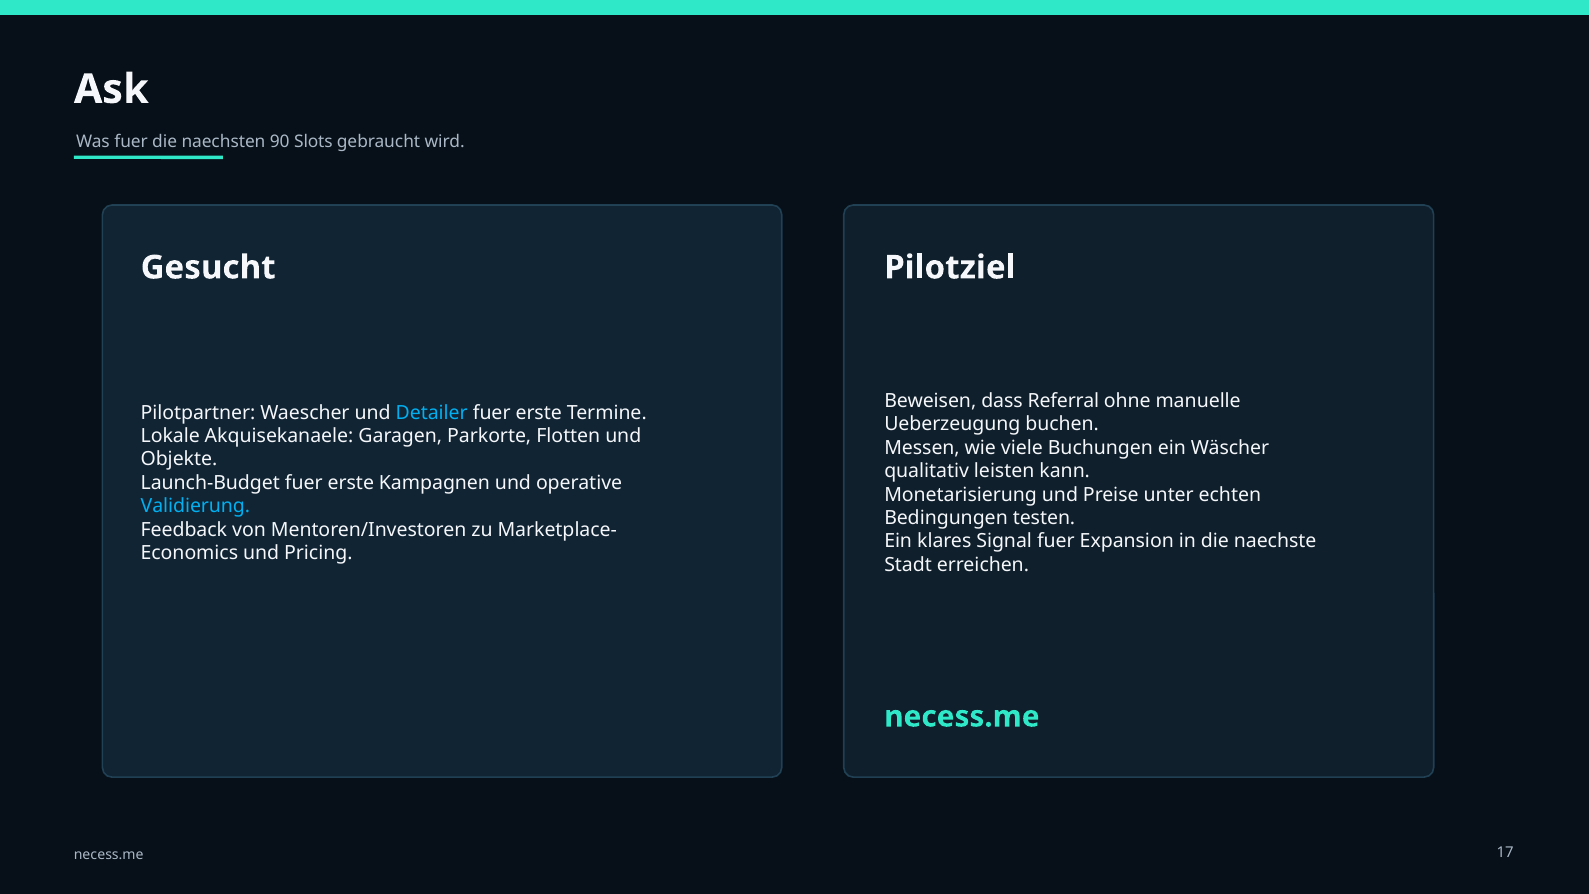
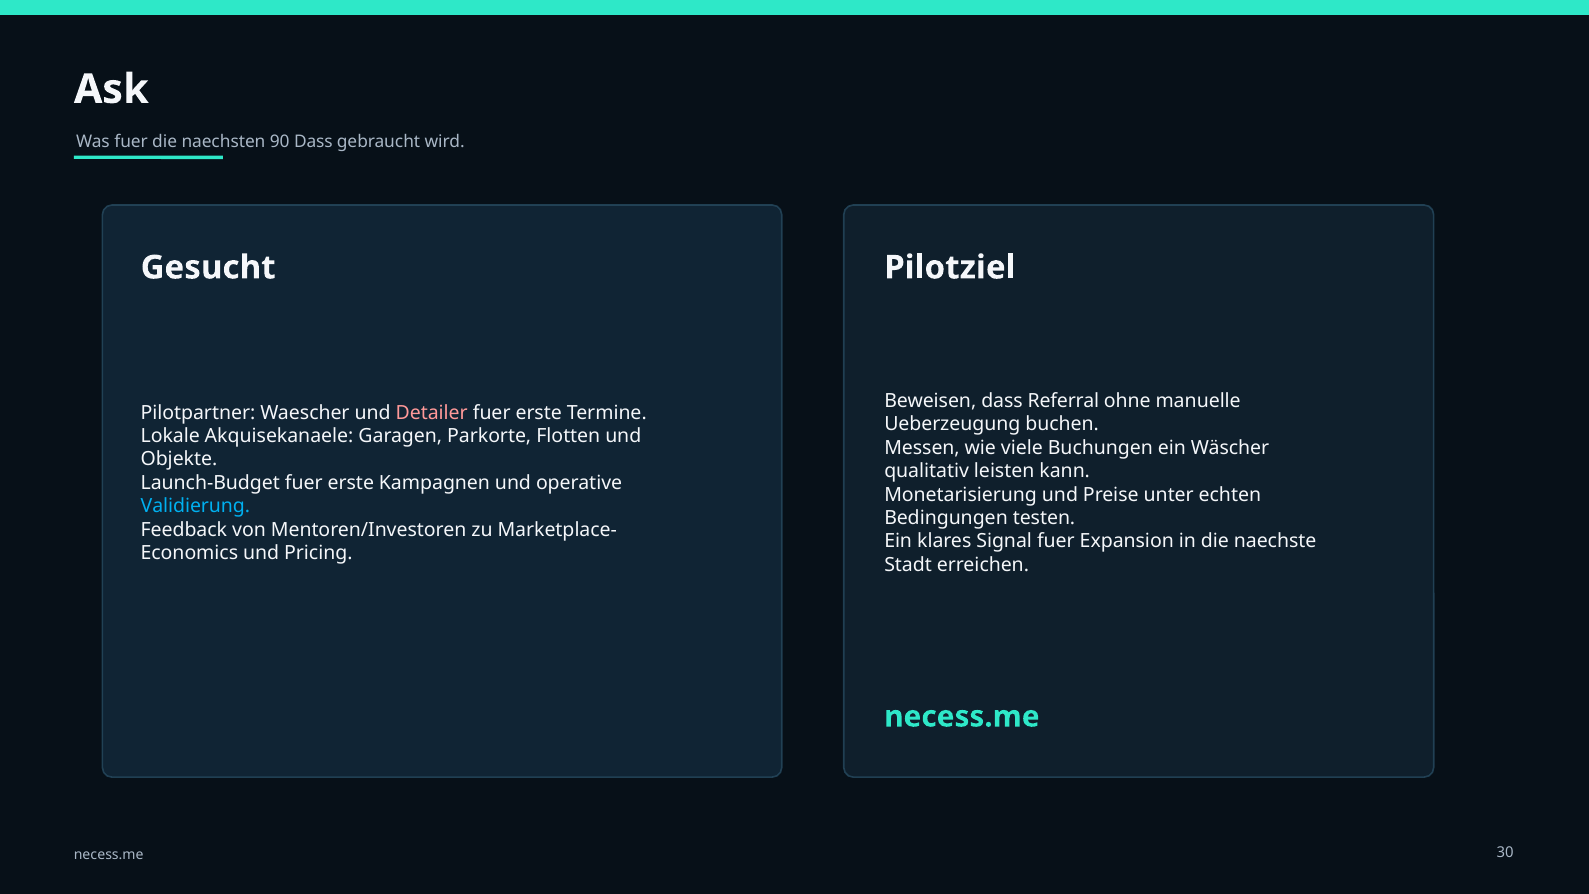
90 Slots: Slots -> Dass (313, 142)
Detailer colour: light blue -> pink (432, 413)
17: 17 -> 30 (1505, 853)
